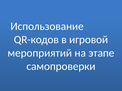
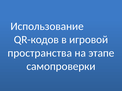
мероприятий: мероприятий -> пространства (40, 53)
